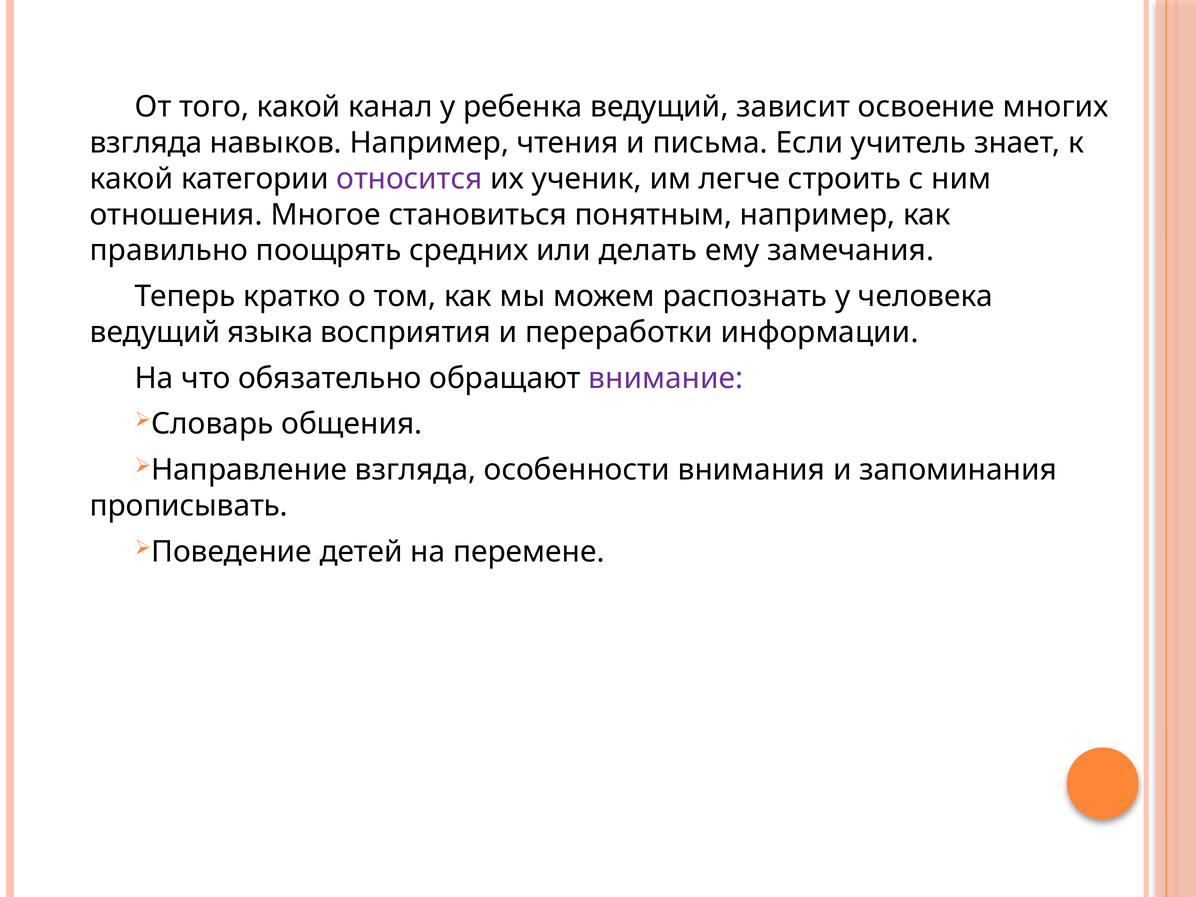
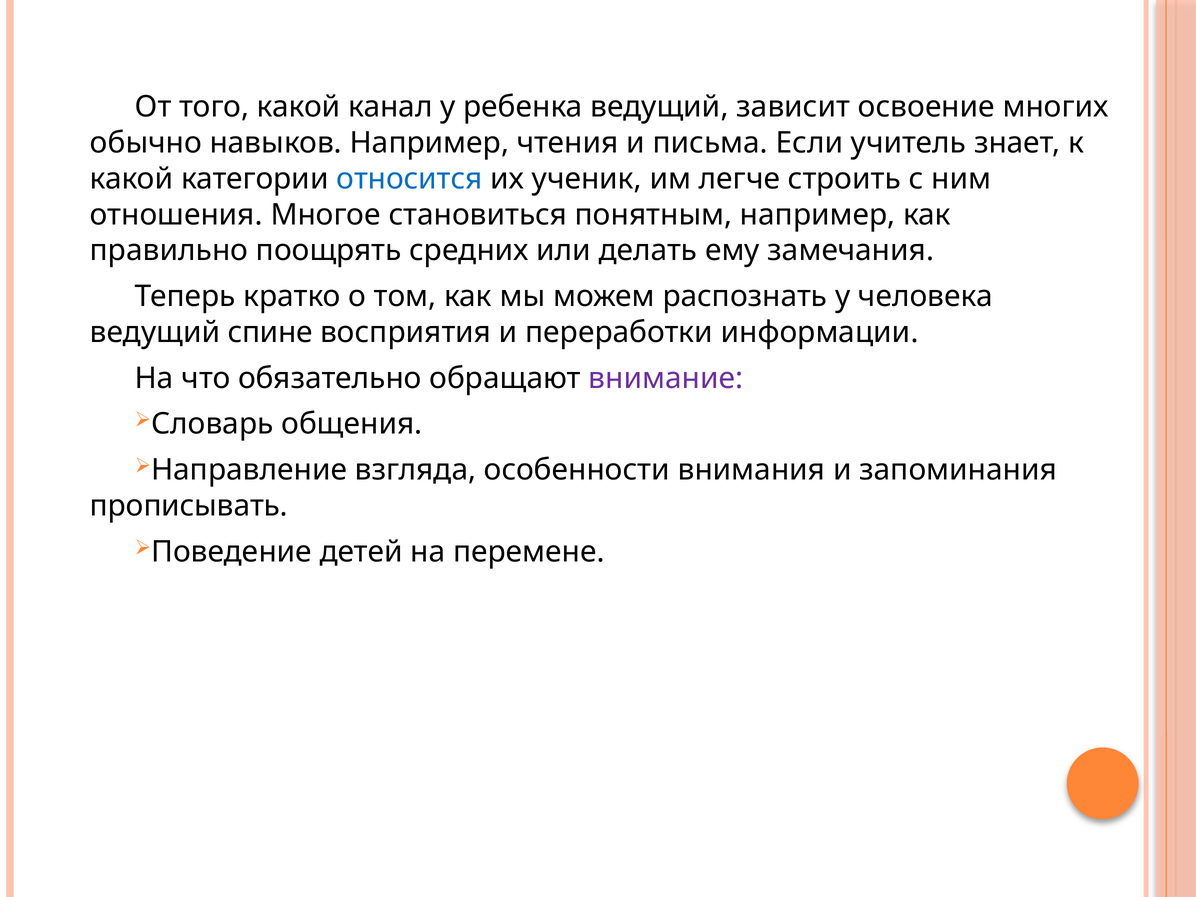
взгляда: взгляда -> обычно (146, 143)
относится colour: purple -> blue (410, 179)
языка: языка -> спине (270, 332)
